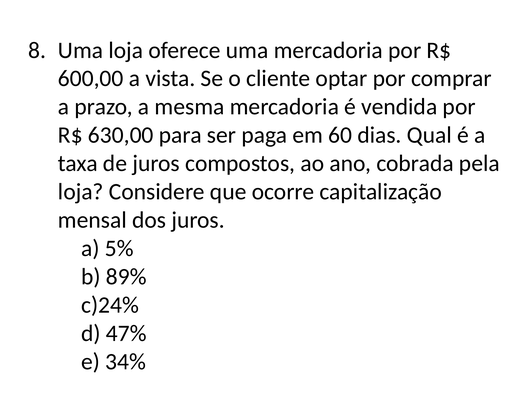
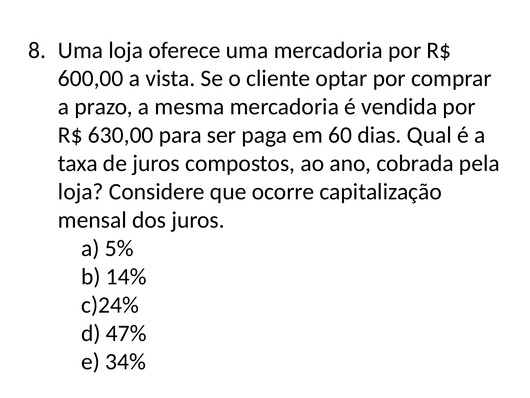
89%: 89% -> 14% (126, 276)
